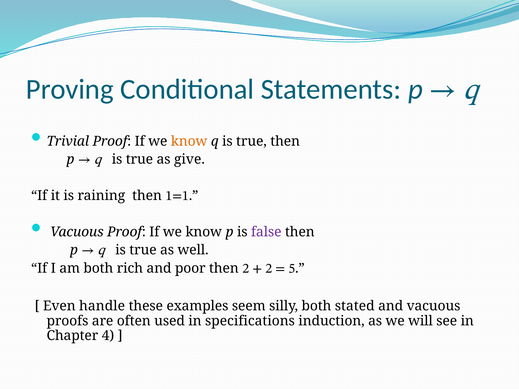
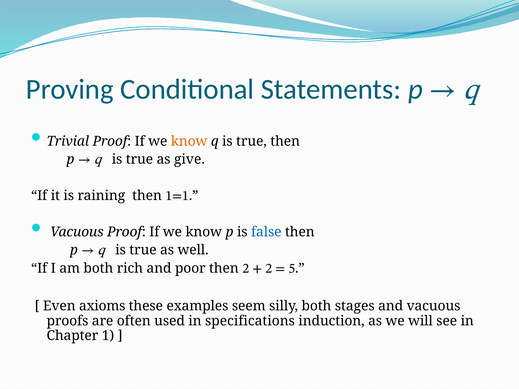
false colour: purple -> blue (266, 232)
handle: handle -> axioms (102, 306)
stated: stated -> stages (355, 306)
4: 4 -> 1 (108, 336)
